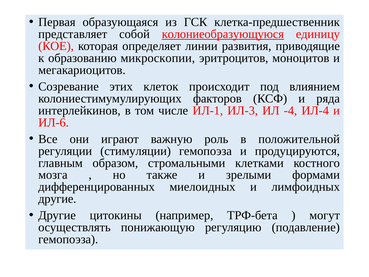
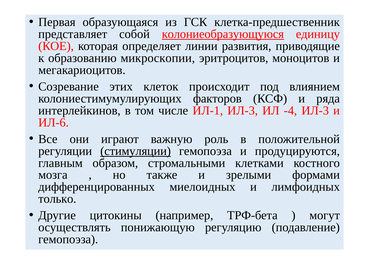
-4 ИЛ-4: ИЛ-4 -> ИЛ-3 (315, 110)
стимуляции underline: none -> present (136, 151)
другие: другие -> только (57, 199)
